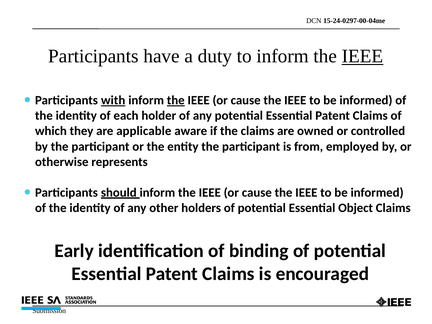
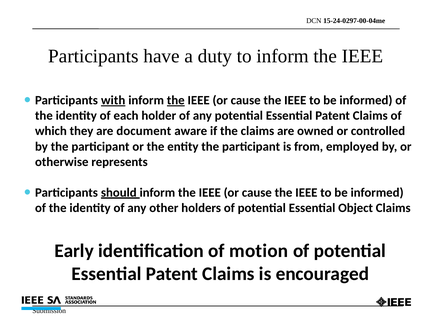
IEEE underline: present -> none (363, 56)
applicable: applicable -> document (144, 131)
binding: binding -> motion (259, 251)
